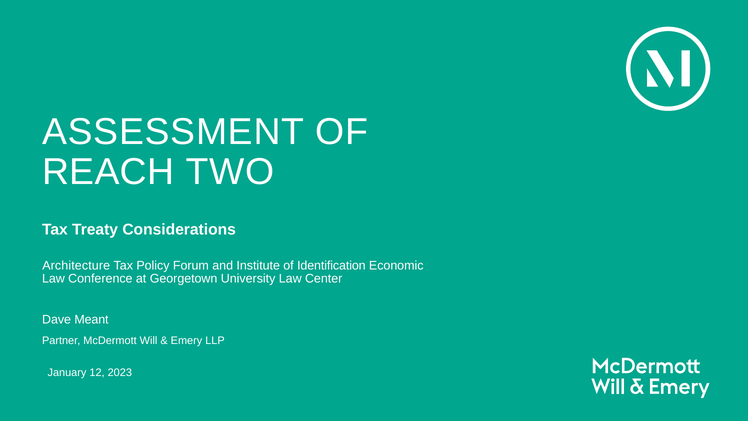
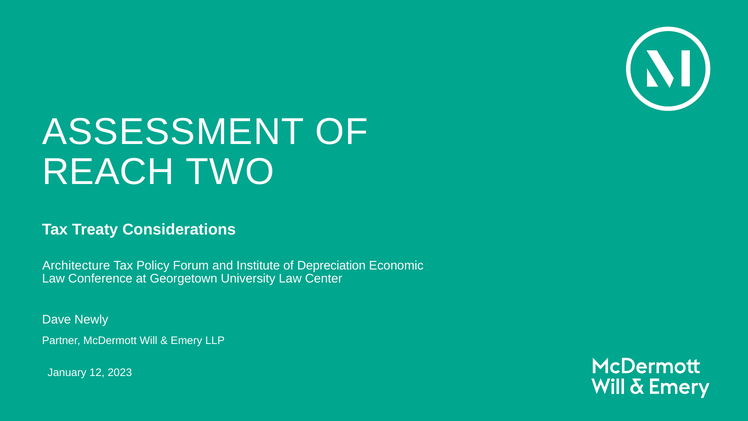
Identification: Identification -> Depreciation (331, 265)
Meant: Meant -> Newly (91, 320)
